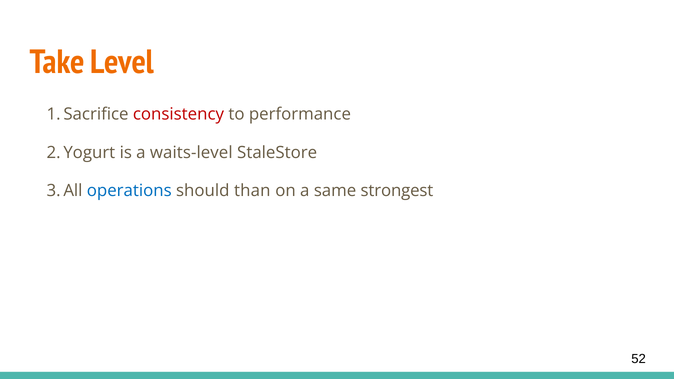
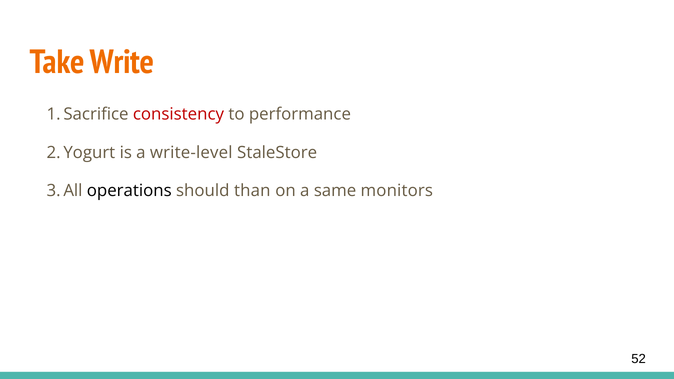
Level: Level -> Write (122, 62)
waits-level: waits-level -> write-level (191, 153)
operations colour: blue -> black (129, 191)
strongest: strongest -> monitors (397, 191)
